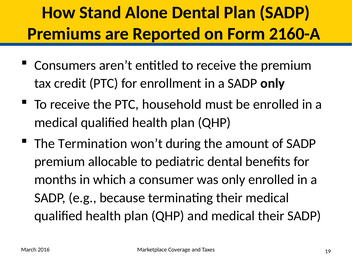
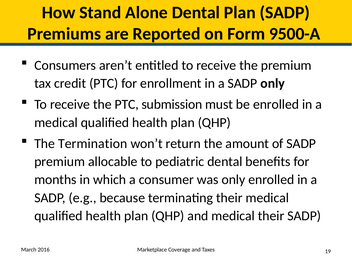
2160-A: 2160-A -> 9500-A (295, 34)
household: household -> submission (172, 104)
during: during -> return (183, 144)
